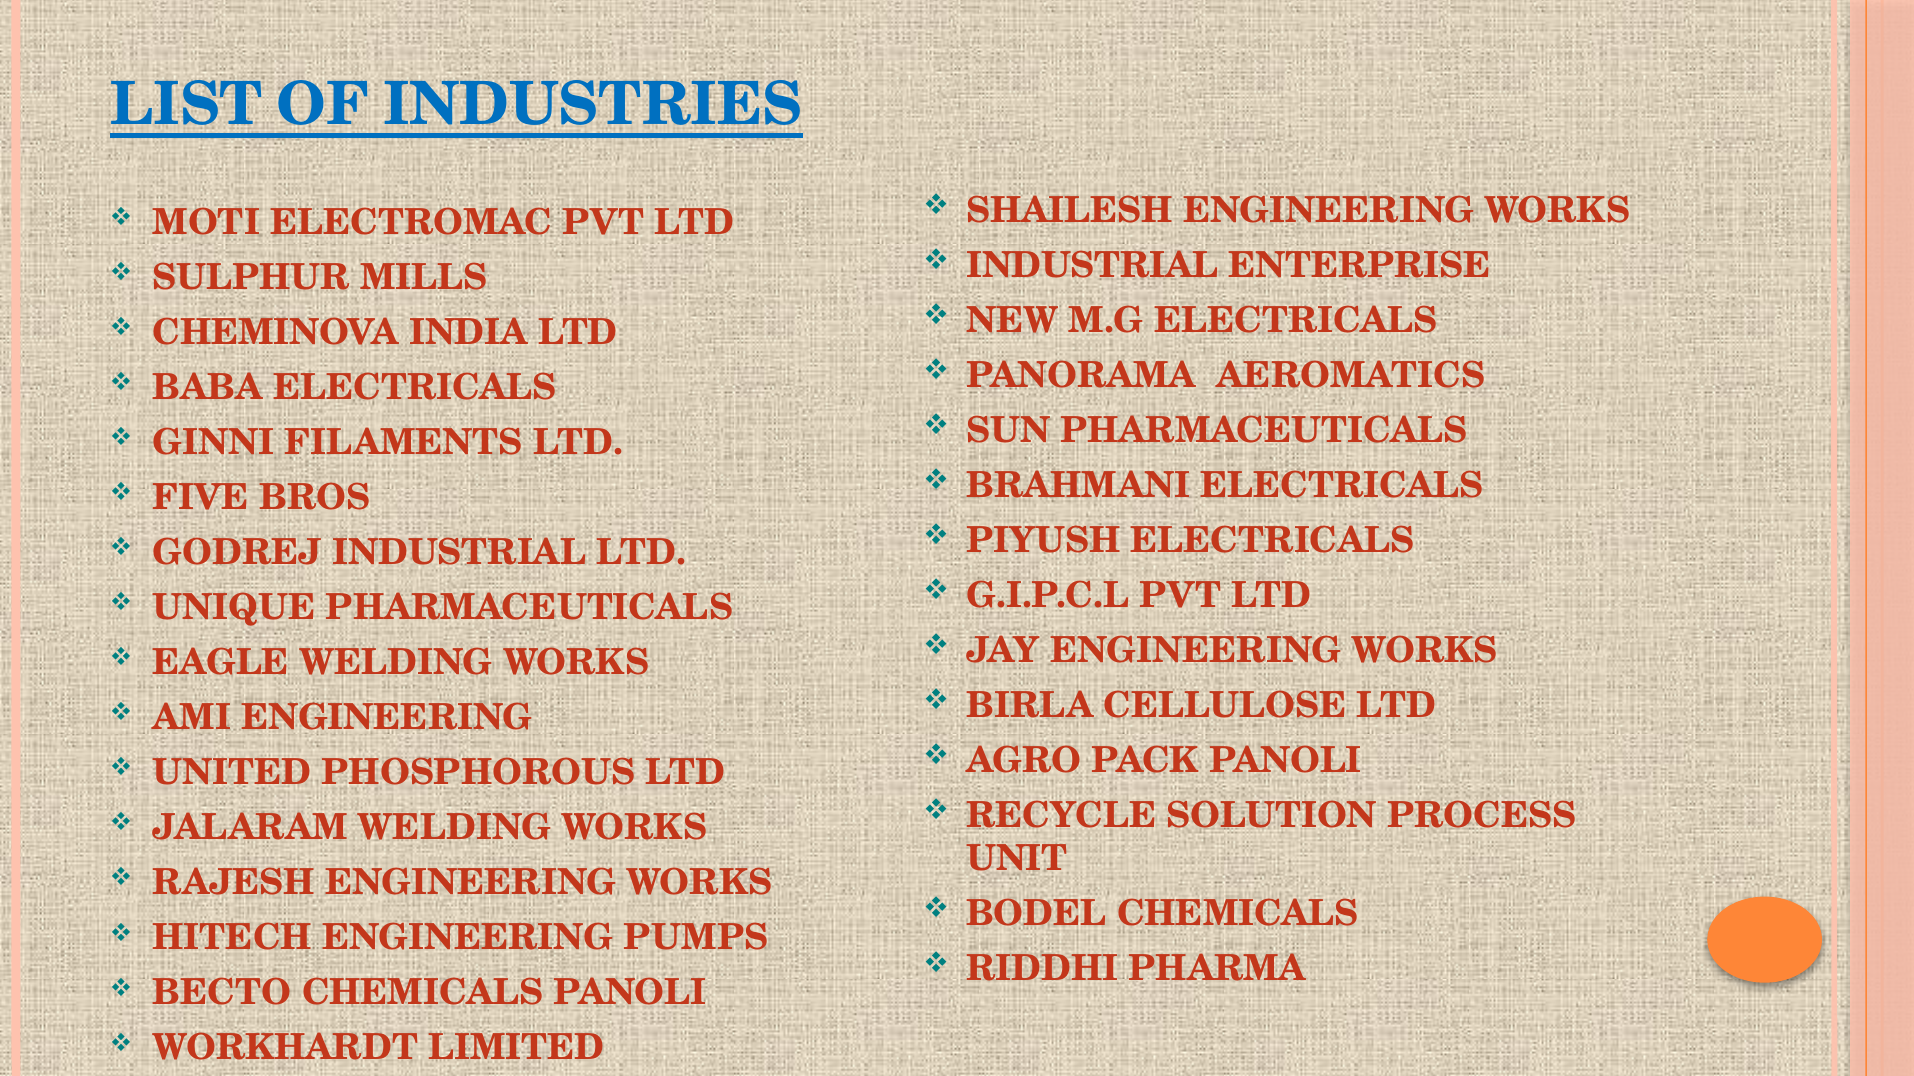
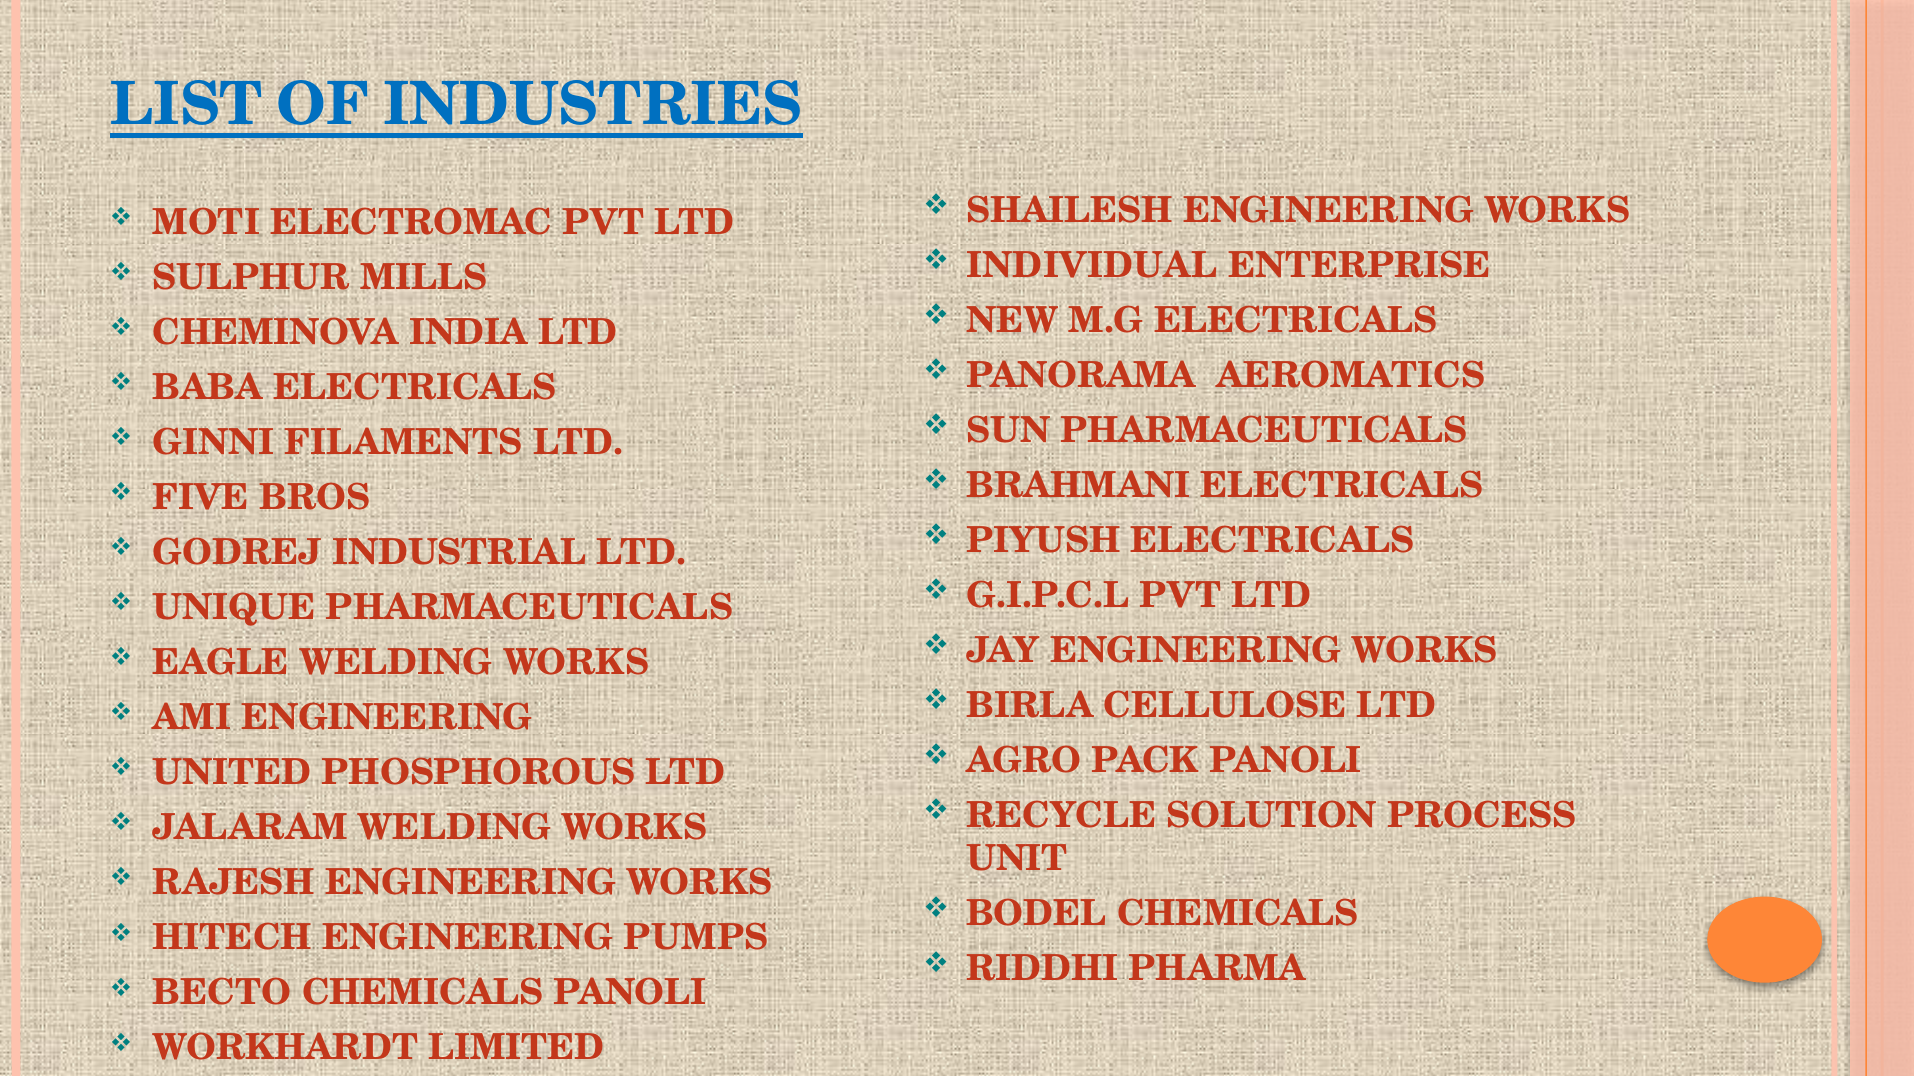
INDUSTRIAL: INDUSTRIAL -> INDIVIDUAL (1092, 266)
